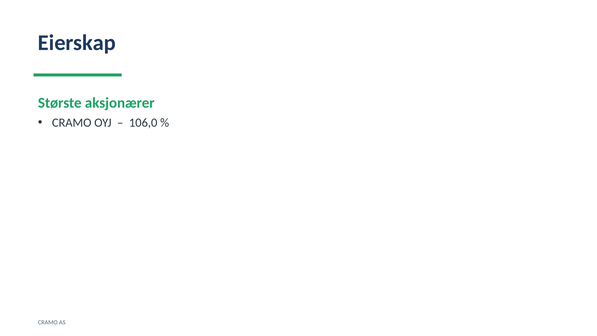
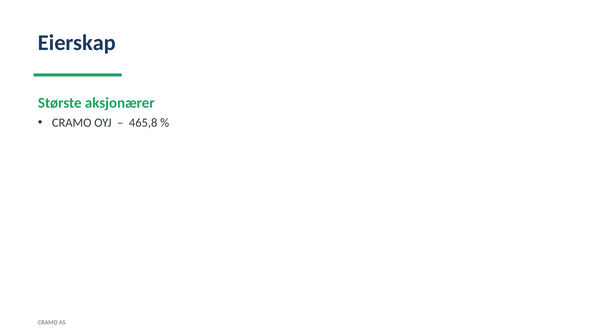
106,0: 106,0 -> 465,8 (143, 123)
